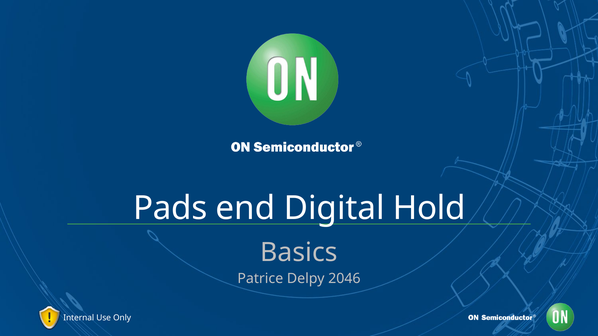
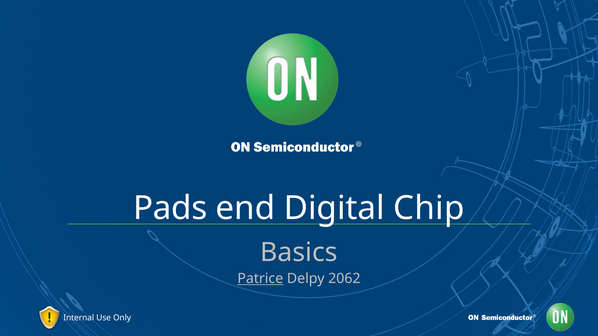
Hold: Hold -> Chip (429, 208)
Patrice underline: none -> present (260, 279)
2046: 2046 -> 2062 (344, 279)
